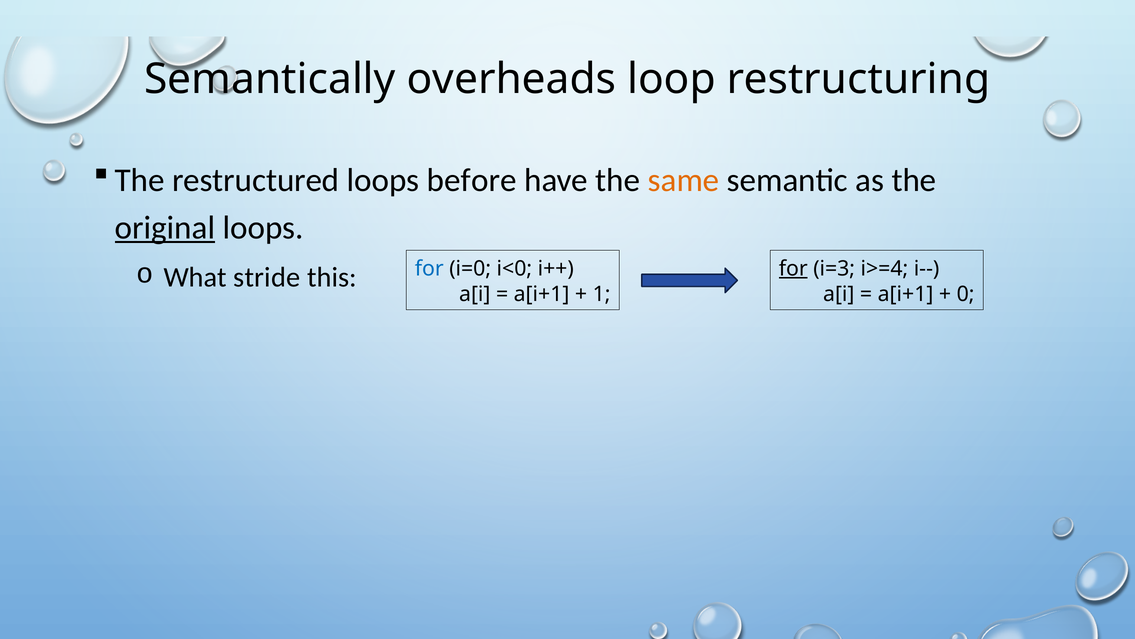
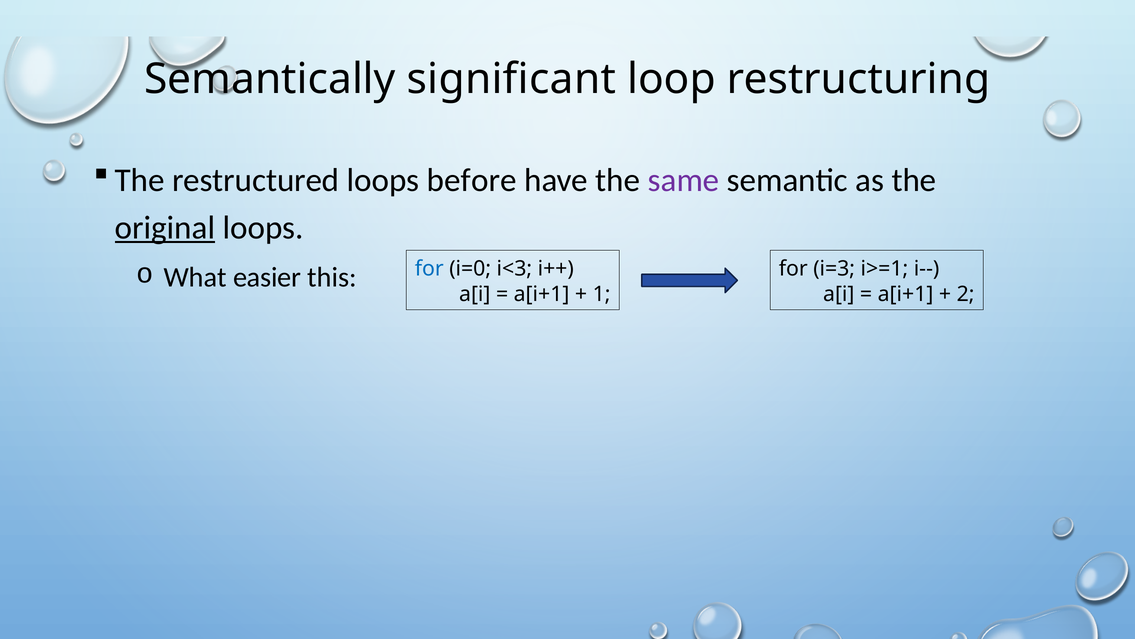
overheads: overheads -> significant (511, 79)
same colour: orange -> purple (684, 180)
stride: stride -> easier (267, 277)
i<0: i<0 -> i<3 (514, 268)
for underline: present -> none (793, 268)
i>=4: i>=4 -> i>=1 (884, 268)
0: 0 -> 2 (966, 294)
